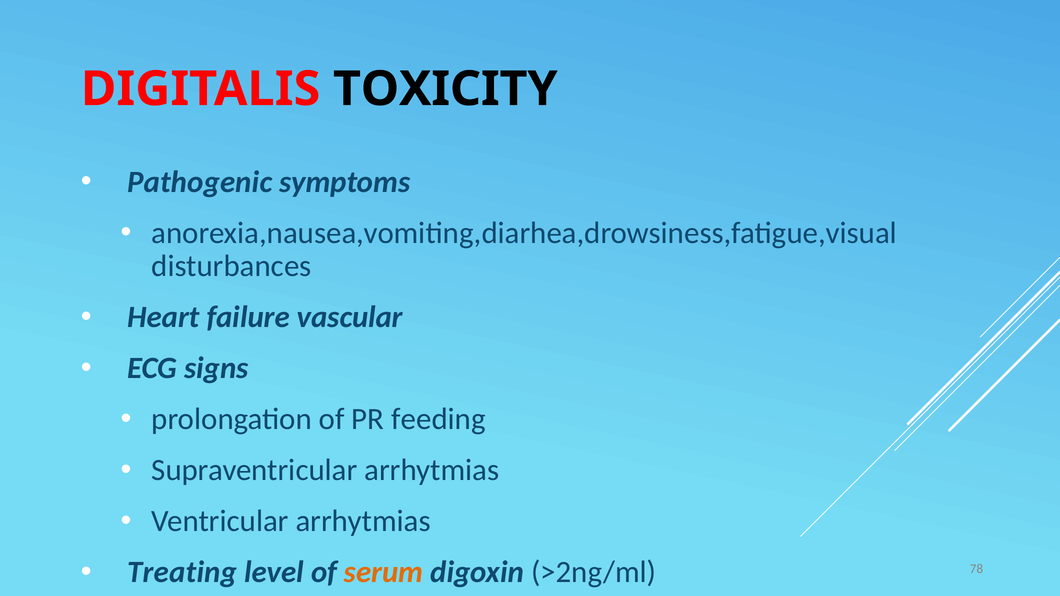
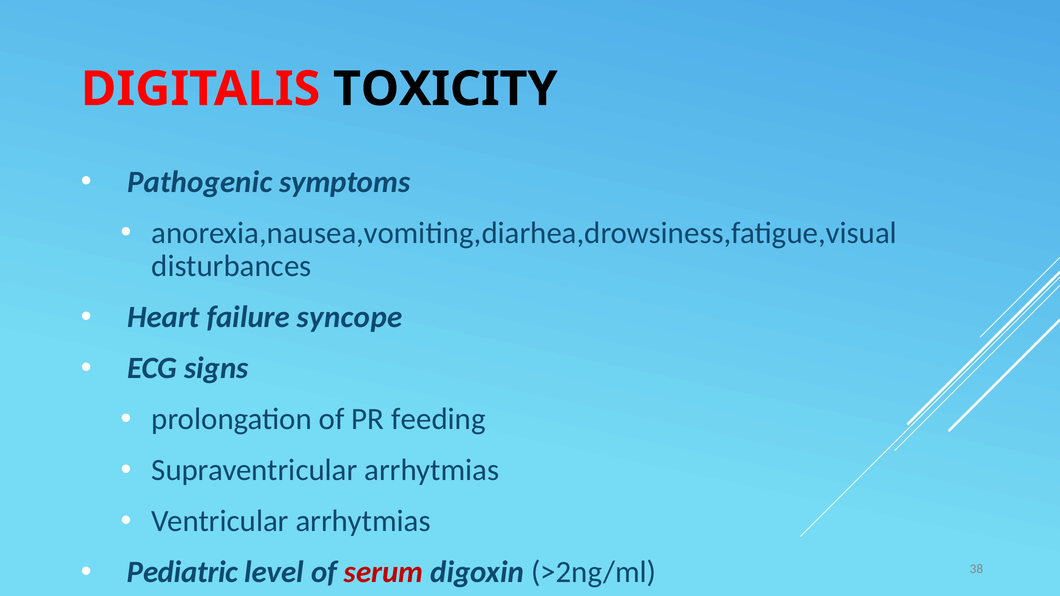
vascular: vascular -> syncope (350, 317)
Treating: Treating -> Pediatric (182, 572)
serum colour: orange -> red (384, 572)
78: 78 -> 38 (976, 569)
